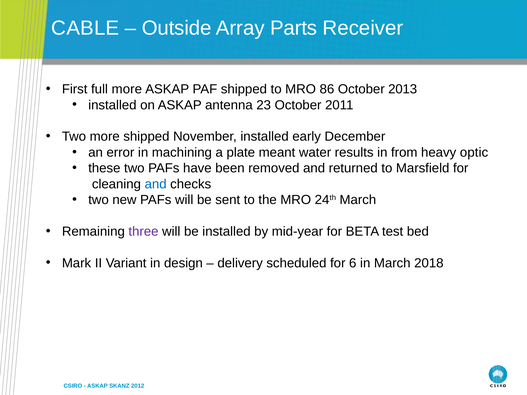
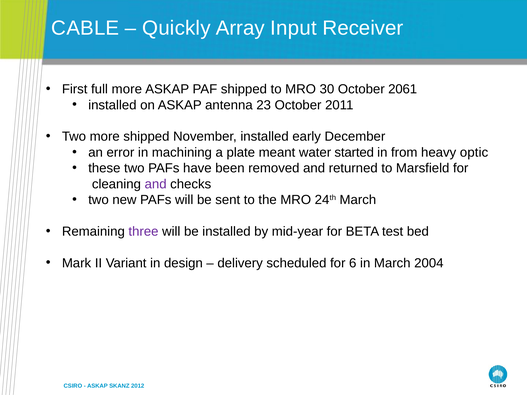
Outside: Outside -> Quickly (176, 28)
Parts: Parts -> Input (294, 28)
86: 86 -> 30 (327, 89)
2013: 2013 -> 2061 (403, 89)
results: results -> started (354, 152)
and colour: blue -> purple (156, 184)
2018: 2018 -> 2004 (429, 263)
